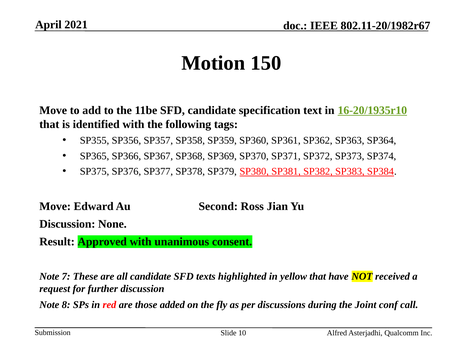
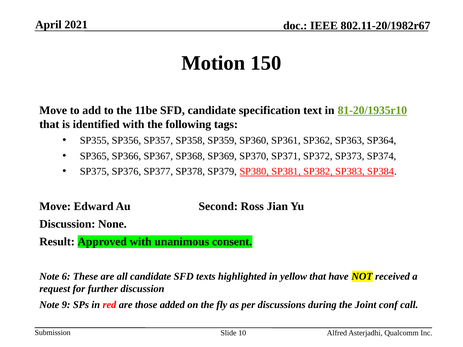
16-20/1935r10: 16-20/1935r10 -> 81-20/1935r10 (372, 110)
7: 7 -> 6 (66, 277)
8: 8 -> 9 (66, 305)
